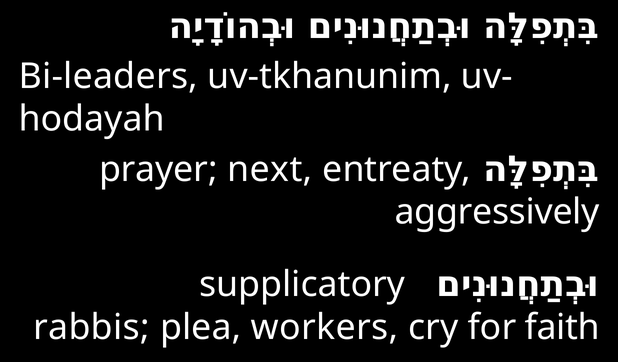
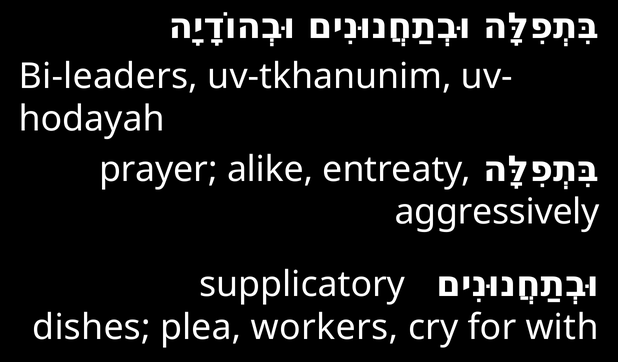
next: next -> alike (270, 169)
rabbis: rabbis -> dishes (92, 328)
faith: faith -> with (562, 328)
